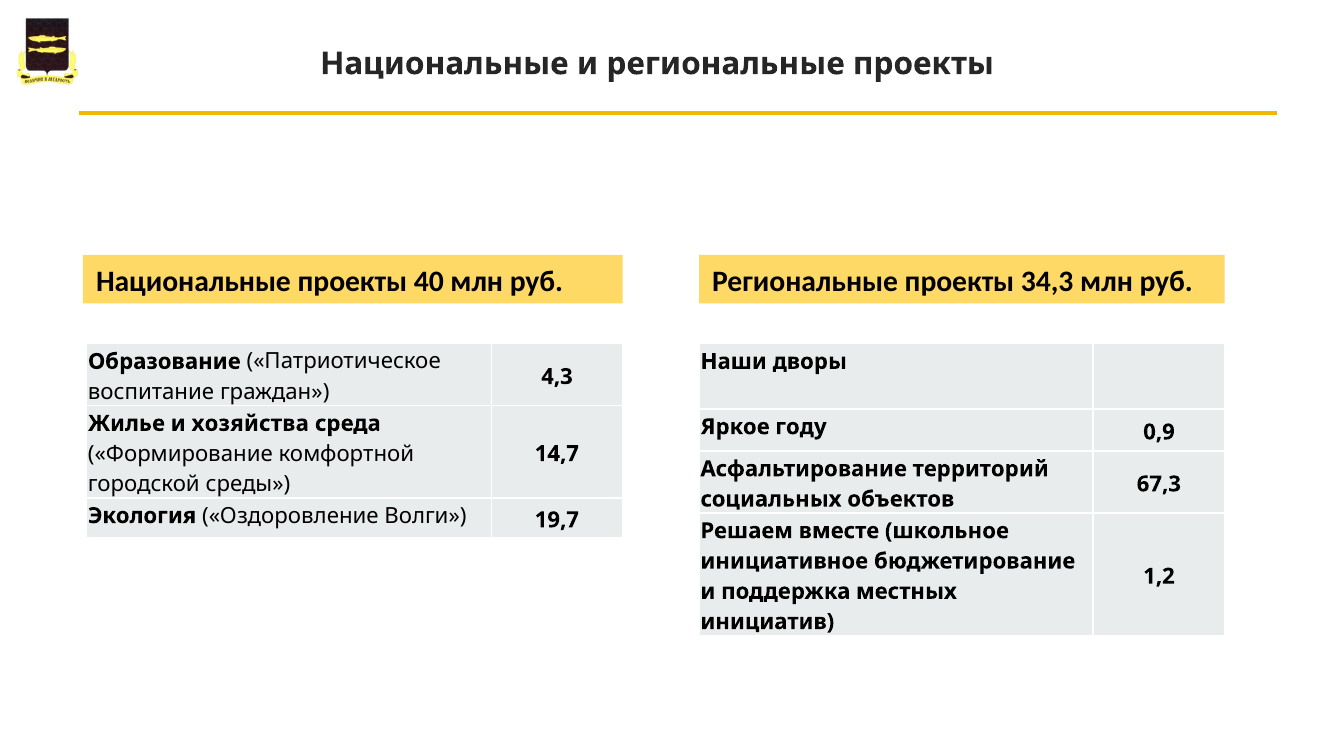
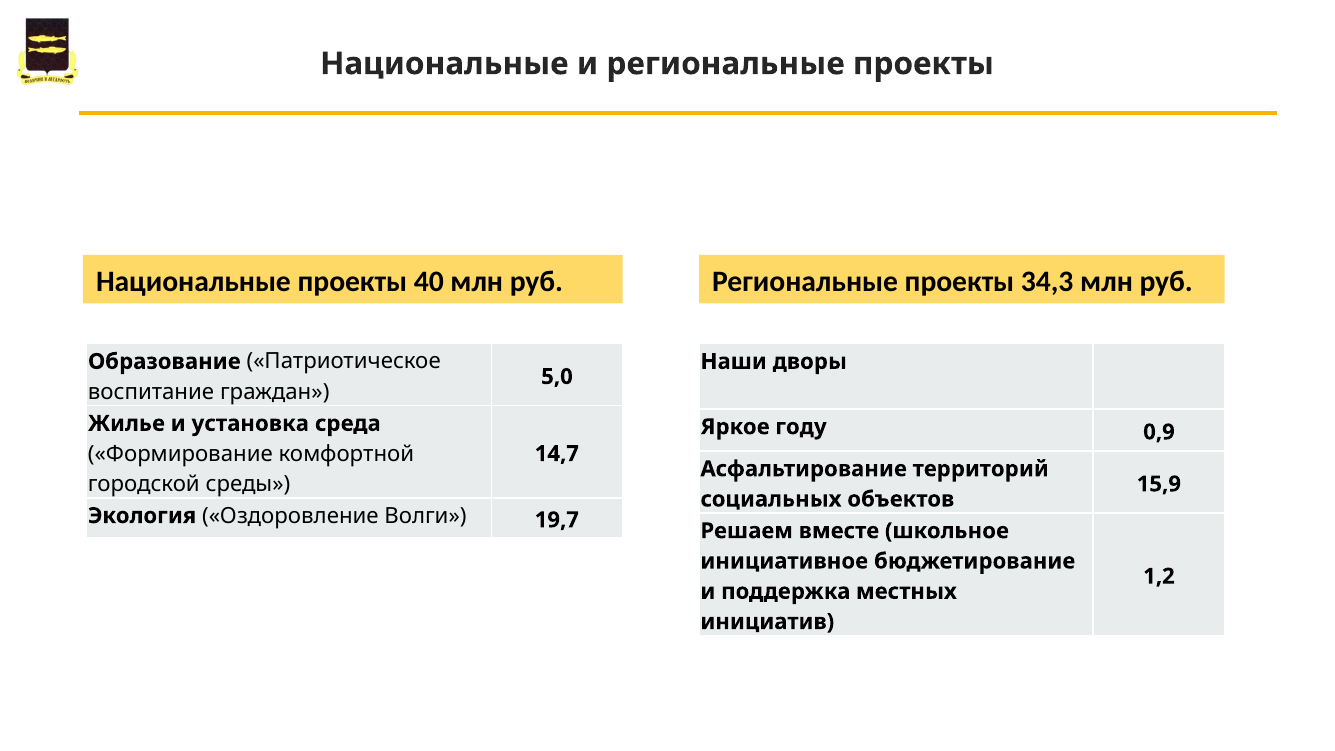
4,3: 4,3 -> 5,0 (557, 377)
хозяйства: хозяйства -> установка (250, 423)
67,3: 67,3 -> 15,9 (1159, 484)
